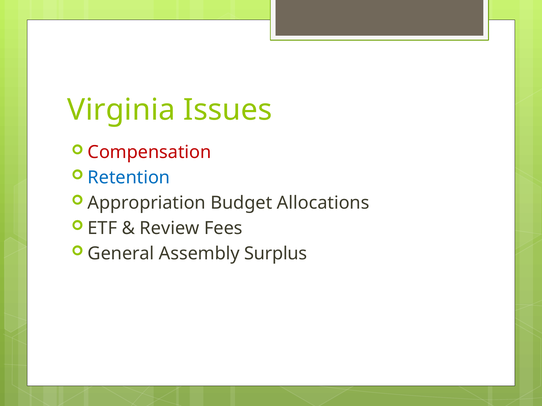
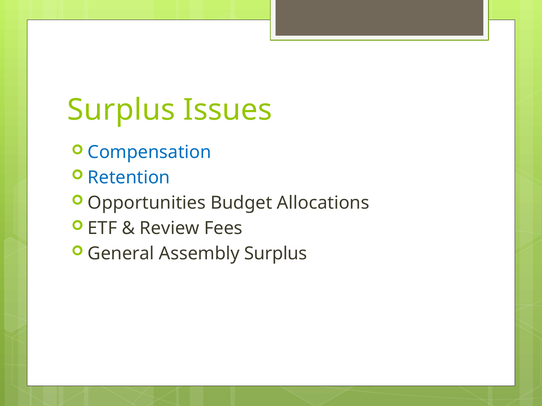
Virginia: Virginia -> Surplus (121, 110)
Compensation colour: red -> blue (149, 153)
Appropriation: Appropriation -> Opportunities (147, 203)
